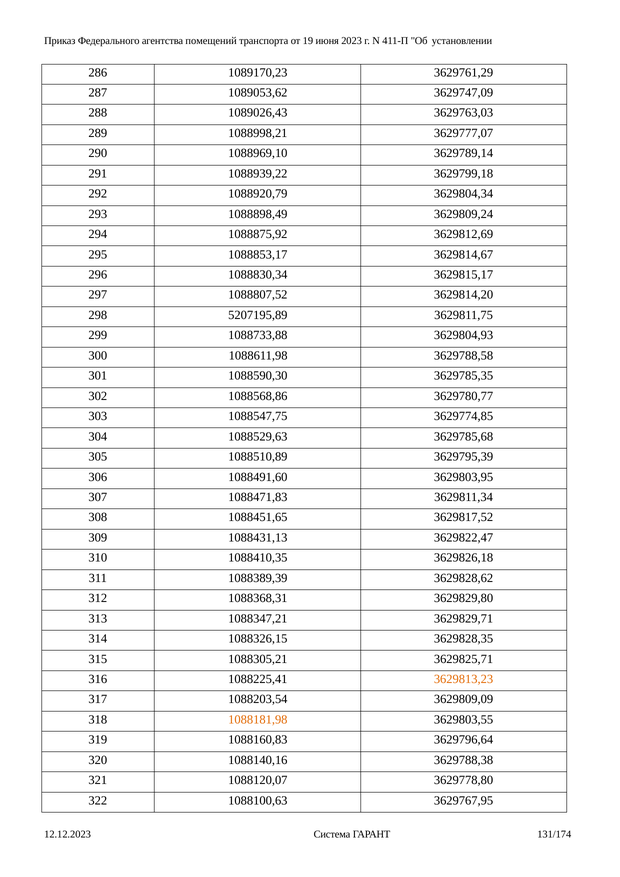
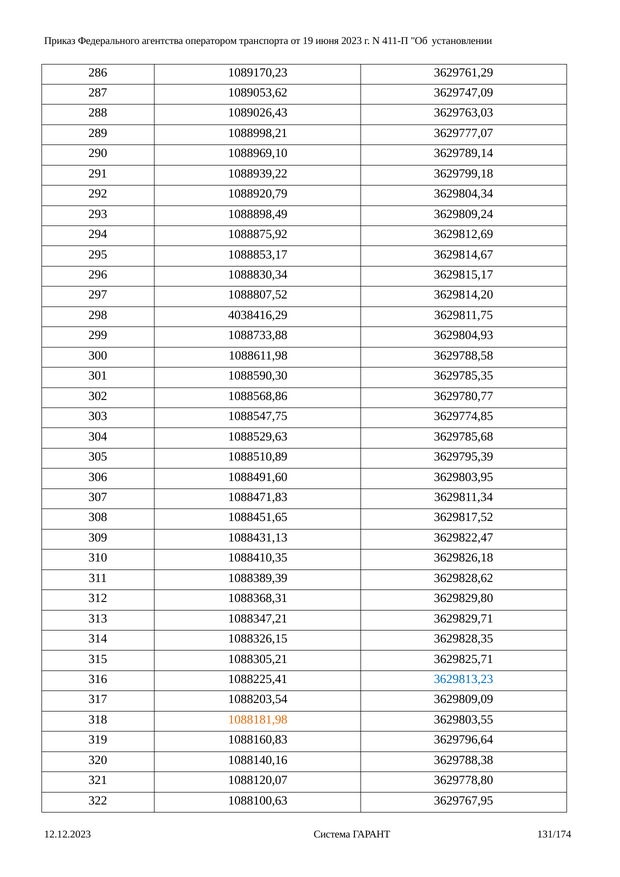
помещений: помещений -> оператором (211, 41)
5207195,89: 5207195,89 -> 4038416,29 (258, 315)
3629813,23 colour: orange -> blue (464, 679)
